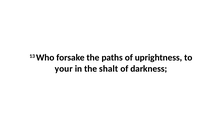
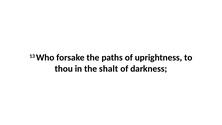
your: your -> thou (64, 69)
